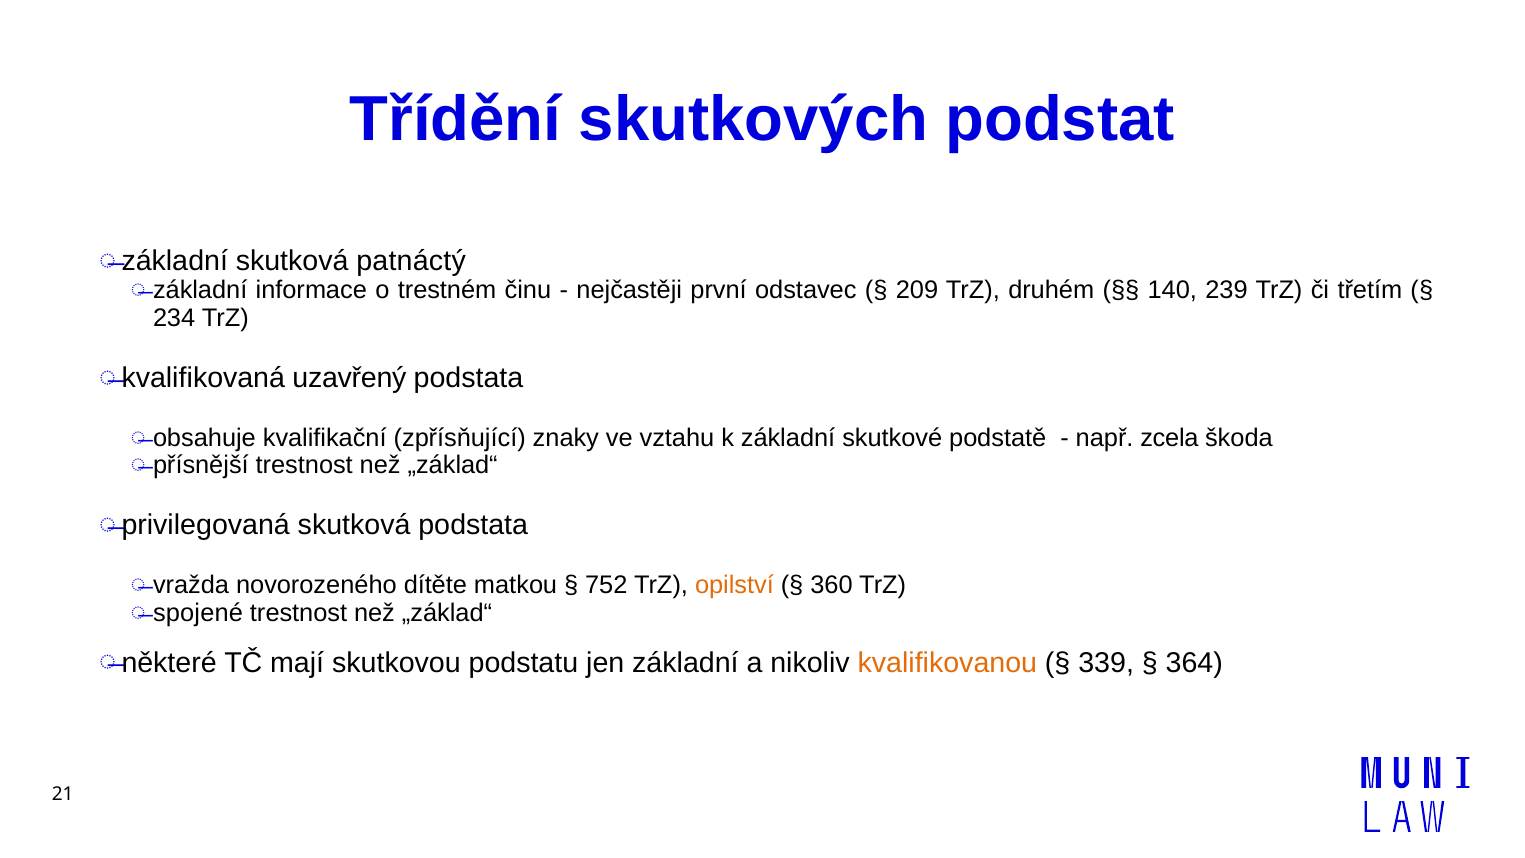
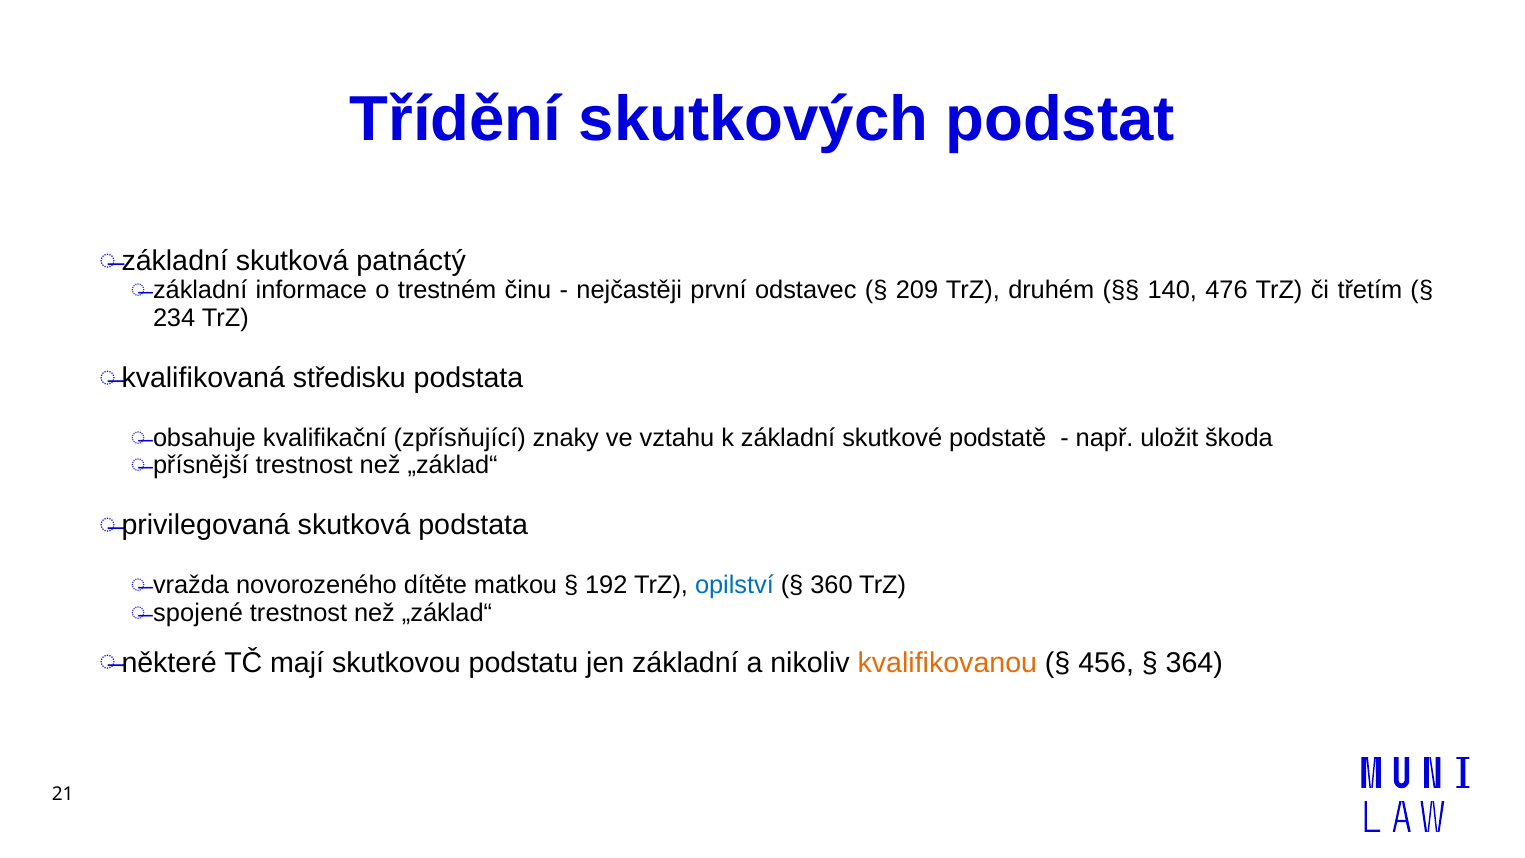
239: 239 -> 476 (1226, 290)
uzavřený: uzavřený -> středisku (349, 378)
zcela: zcela -> uložit (1169, 438)
752: 752 -> 192 (606, 585)
opilství colour: orange -> blue (734, 585)
339: 339 -> 456 (1106, 663)
